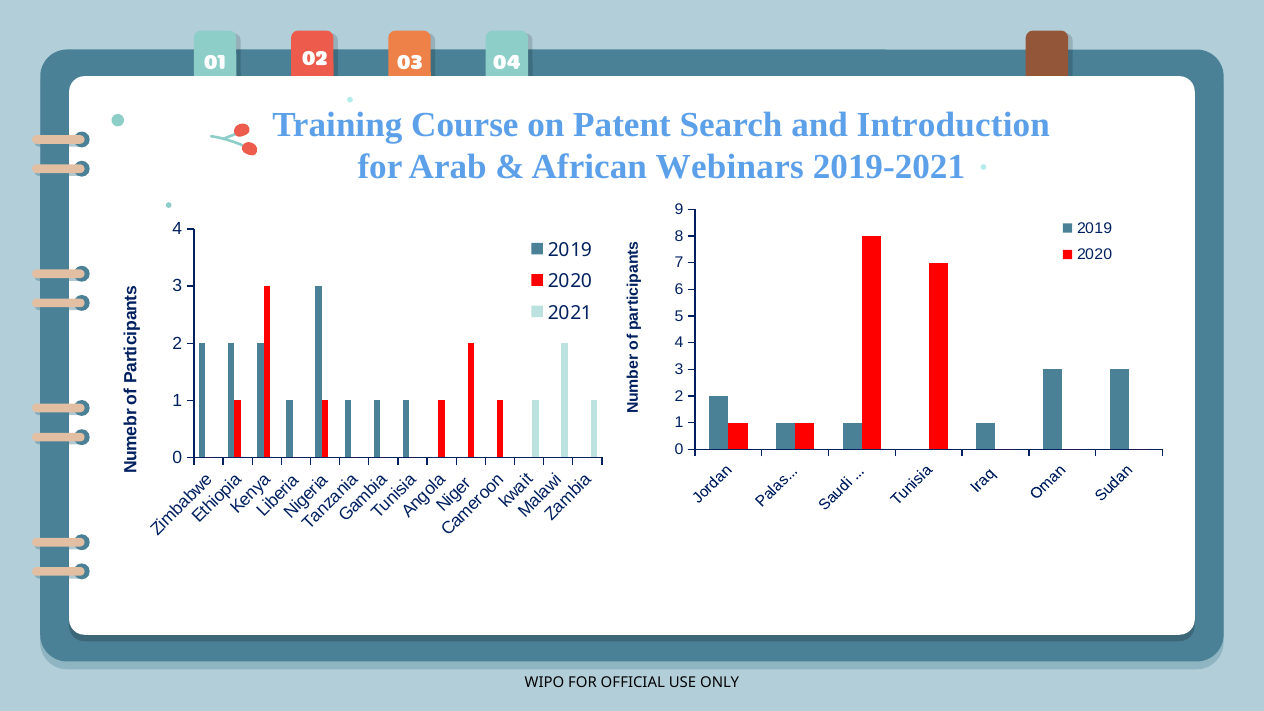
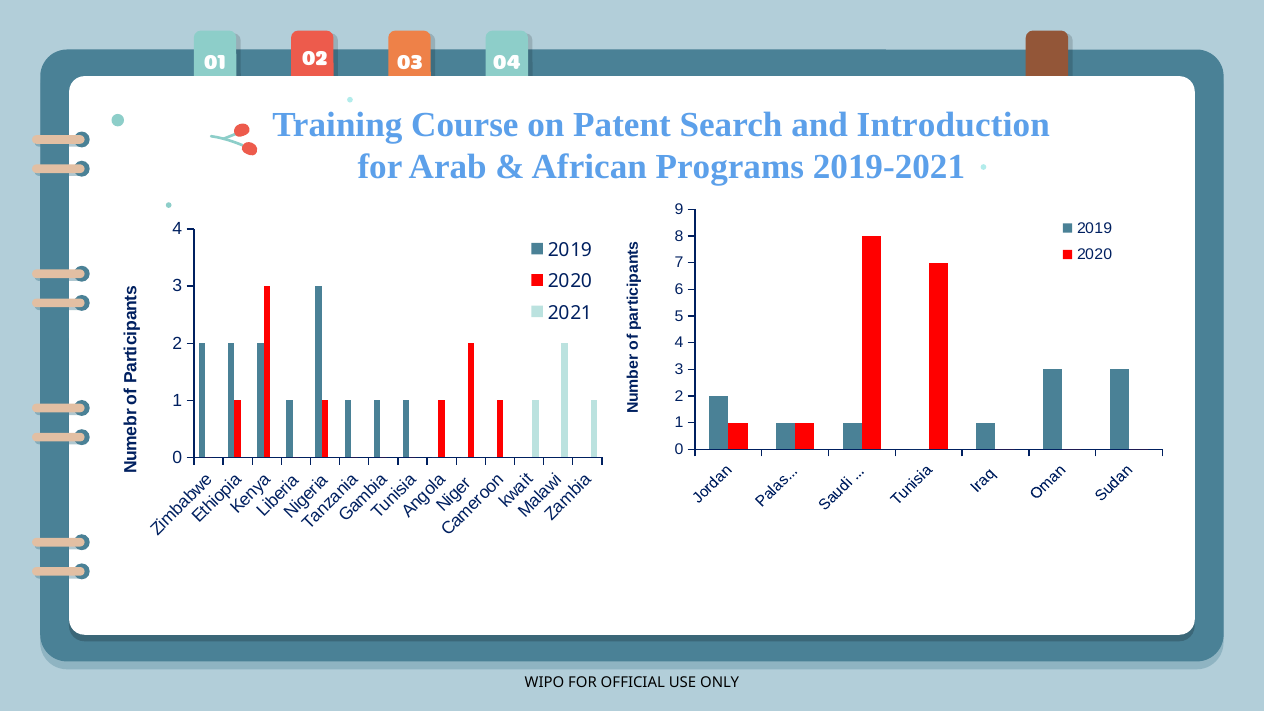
Webinars: Webinars -> Programs (730, 167)
